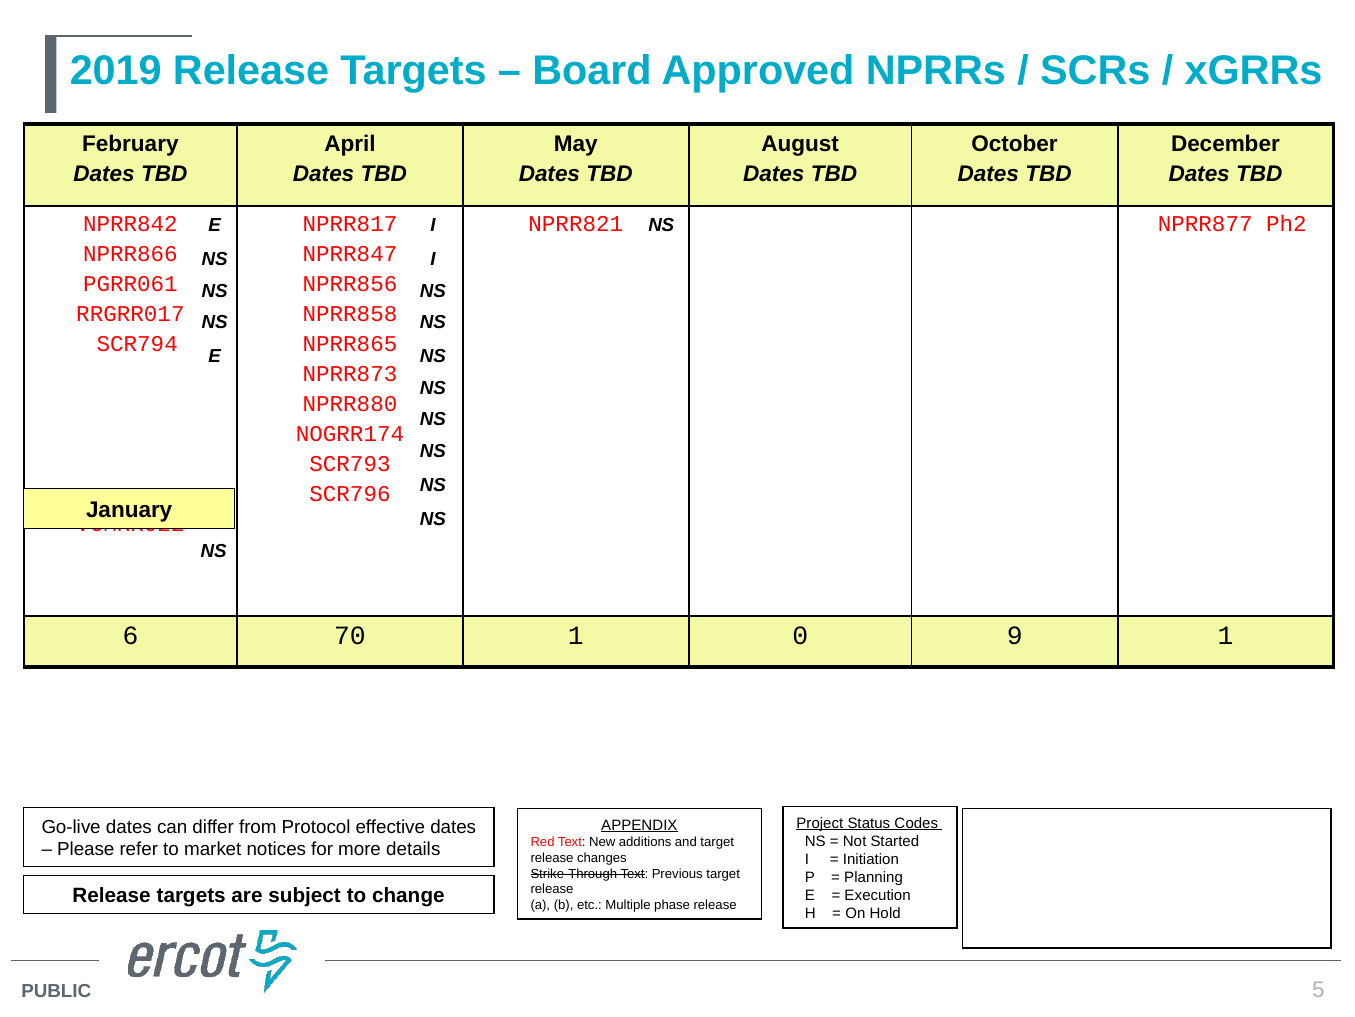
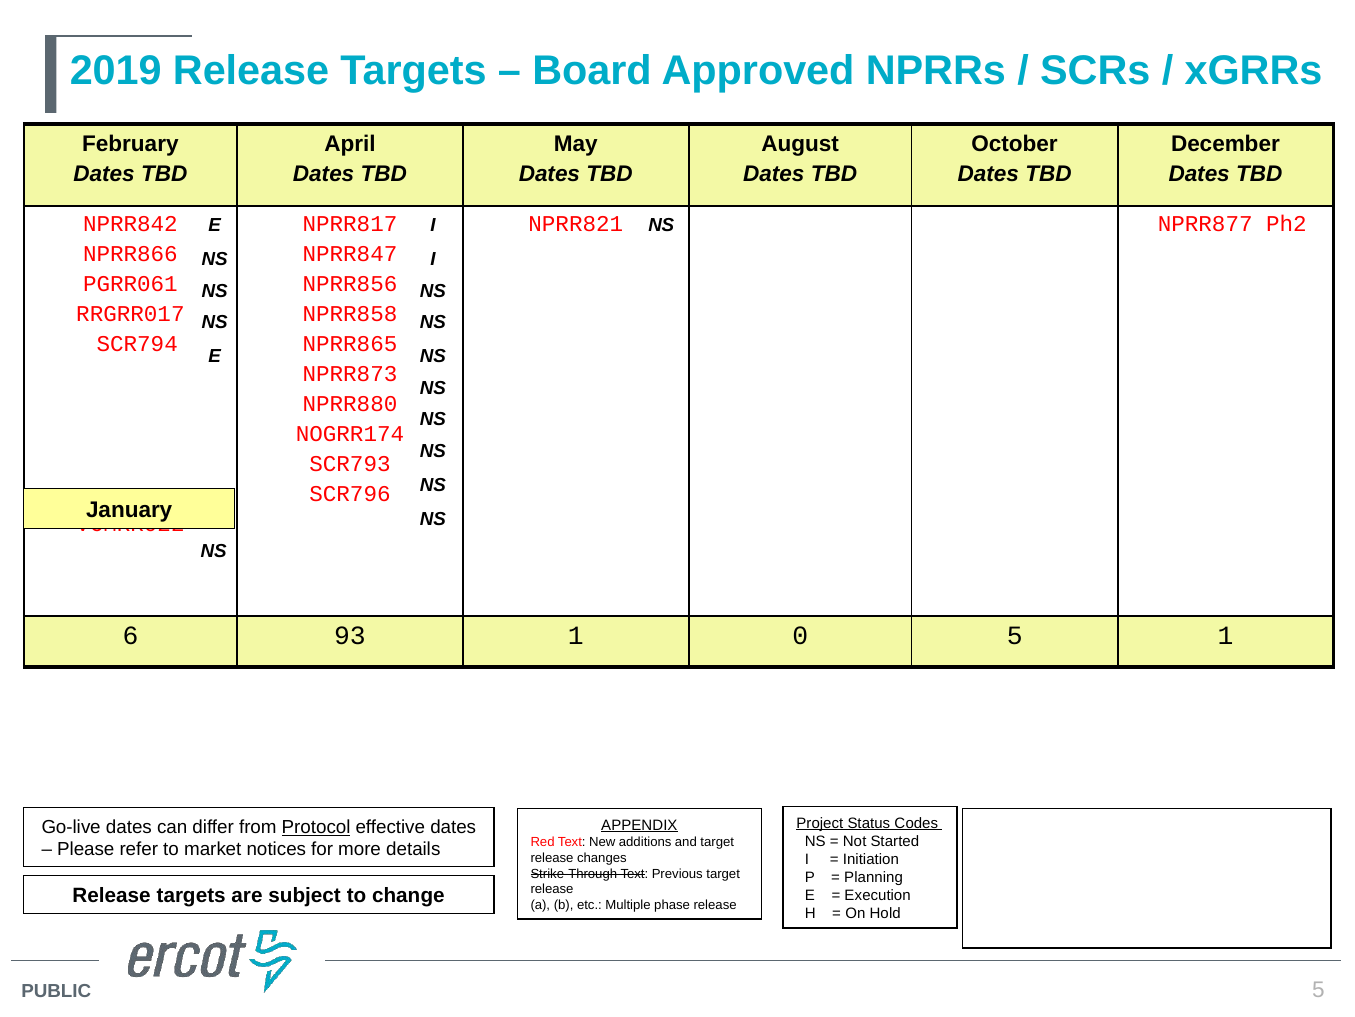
70: 70 -> 93 (350, 635)
0 9: 9 -> 5 (1015, 635)
Protocol underline: none -> present (316, 826)
